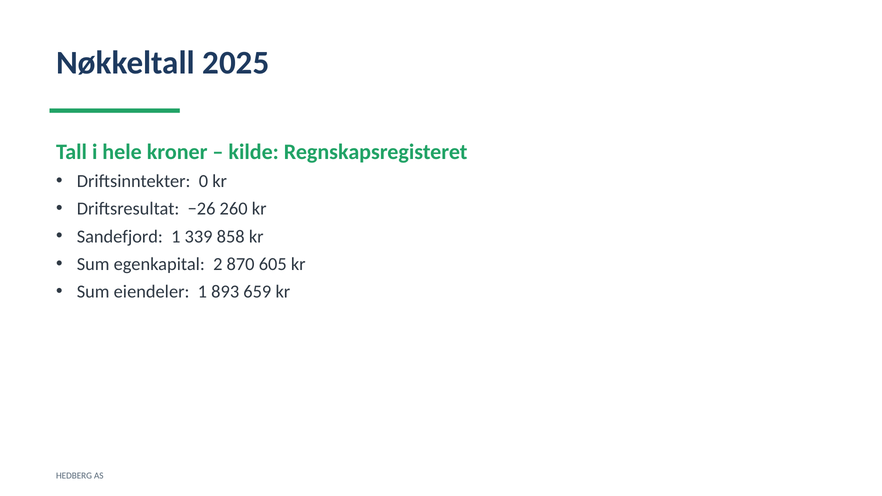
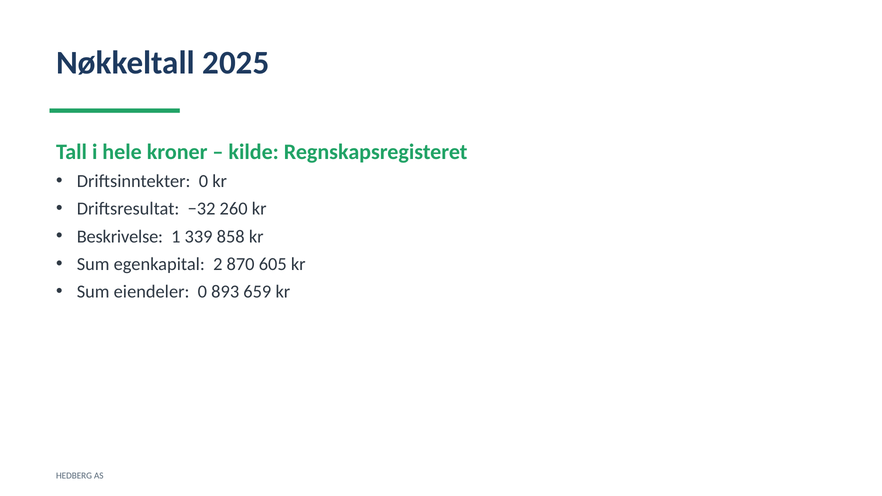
−26: −26 -> −32 (202, 209)
Sandefjord: Sandefjord -> Beskrivelse (120, 237)
eiendeler 1: 1 -> 0 (202, 292)
